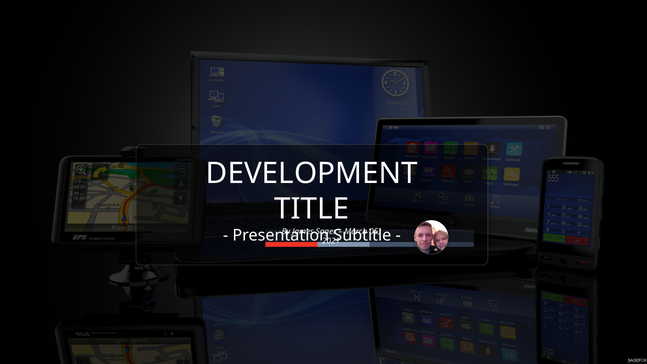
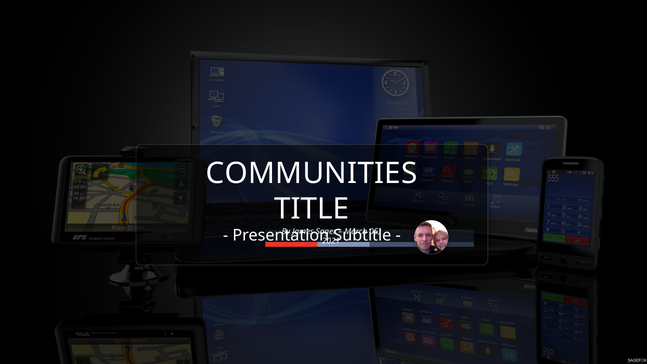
DEVELOPMENT: DEVELOPMENT -> COMMUNITIES (312, 173)
